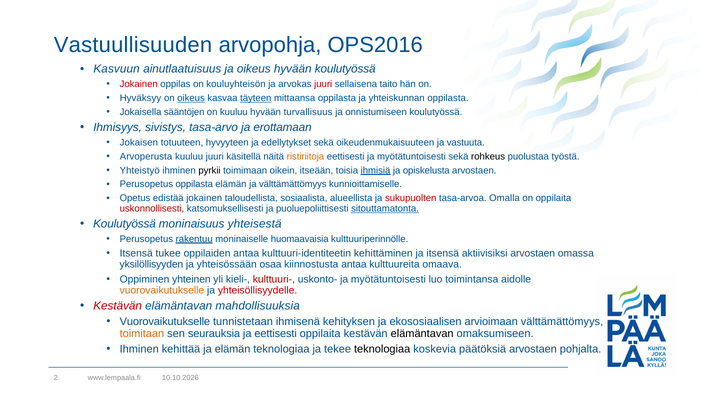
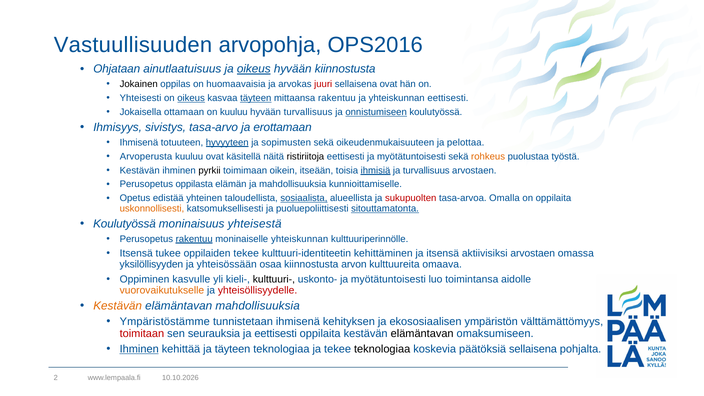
Kasvuun: Kasvuun -> Ohjataan (117, 69)
oikeus underline: none -> present (254, 69)
hyvään koulutyössä: koulutyössä -> kiinnostusta (345, 69)
Jokainen colour: red -> black (139, 84)
kouluyhteisön: kouluyhteisön -> huomaavaisia (236, 84)
sellaisena taito: taito -> ovat (389, 84)
Hyväksyy: Hyväksyy -> Yhteisesti (141, 98)
mittaansa oppilasta: oppilasta -> rakentuu (337, 98)
yhteiskunnan oppilasta: oppilasta -> eettisesti (448, 98)
sääntöjen: sääntöjen -> ottamaan (184, 112)
onnistumiseen underline: none -> present (376, 112)
Jokaisen: Jokaisen -> Ihmisenä (139, 142)
hyvyyteen underline: none -> present (227, 142)
edellytykset: edellytykset -> sopimusten (286, 142)
vastuuta: vastuuta -> pelottaa (466, 142)
kuuluu juuri: juuri -> ovat (215, 156)
ristiriitoja colour: orange -> black (305, 156)
rohkeus colour: black -> orange (488, 156)
Yhteistyö: Yhteistyö -> Kestävän (140, 170)
ja opiskelusta: opiskelusta -> turvallisuus (426, 170)
ja välttämättömyys: välttämättömyys -> mahdollisuuksia (293, 184)
edistää jokainen: jokainen -> yhteinen (204, 198)
sosiaalista underline: none -> present (304, 198)
uskonnollisesti colour: red -> orange (152, 209)
moninaiselle huomaavaisia: huomaavaisia -> yhteiskunnan (300, 239)
oppilaiden antaa: antaa -> tekee (246, 253)
kiinnostusta antaa: antaa -> arvon (354, 264)
yhteinen: yhteinen -> kasvulle (191, 279)
kulttuuri- colour: red -> black (274, 279)
Kestävän colour: red -> orange (118, 306)
Vuorovaikutukselle: Vuorovaikutukselle -> Ympäristöstämme (165, 322)
arvioimaan: arvioimaan -> ympäristön (491, 322)
toimitaan colour: orange -> red (142, 334)
Ihminen underline: none -> present (139, 349)
ja elämän: elämän -> täyteen (233, 349)
päätöksiä arvostaen: arvostaen -> sellaisena (533, 349)
